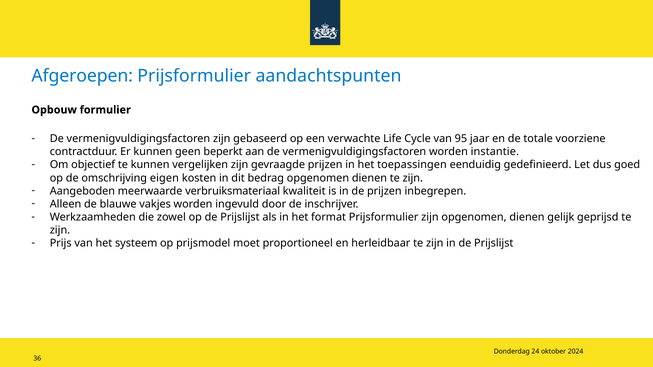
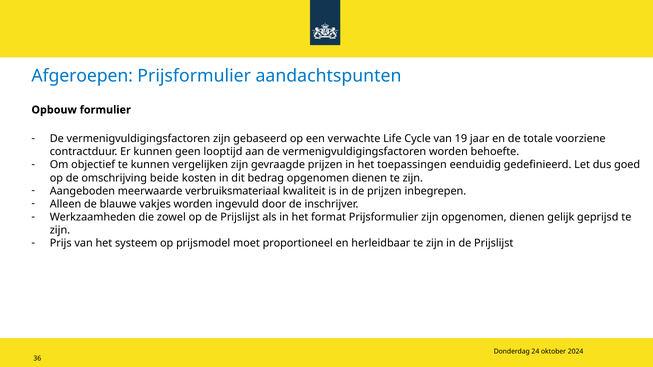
95: 95 -> 19 (461, 139)
beperkt: beperkt -> looptijd (223, 152)
instantie: instantie -> behoefte (495, 152)
eigen: eigen -> beide (164, 178)
